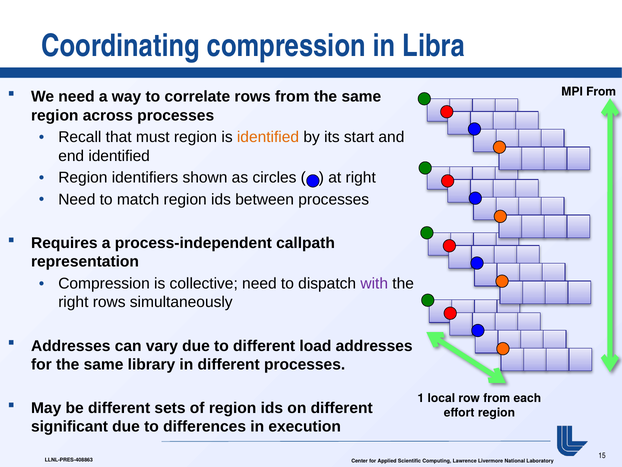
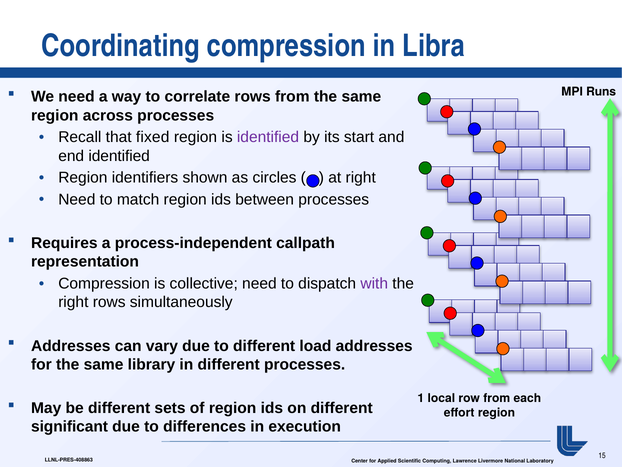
MPI From: From -> Runs (601, 92)
must: must -> fixed (153, 137)
identified colour: orange -> purple (268, 137)
